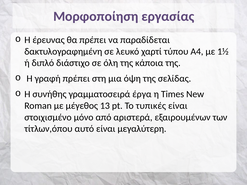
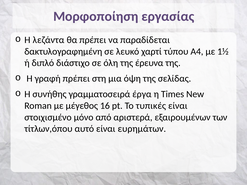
έρευνας: έρευνας -> λεζάντα (48, 40)
κάποια: κάποια -> έρευνα (149, 63)
13: 13 -> 16 (105, 106)
μεγαλύτερη: μεγαλύτερη -> ευρημάτων (142, 129)
